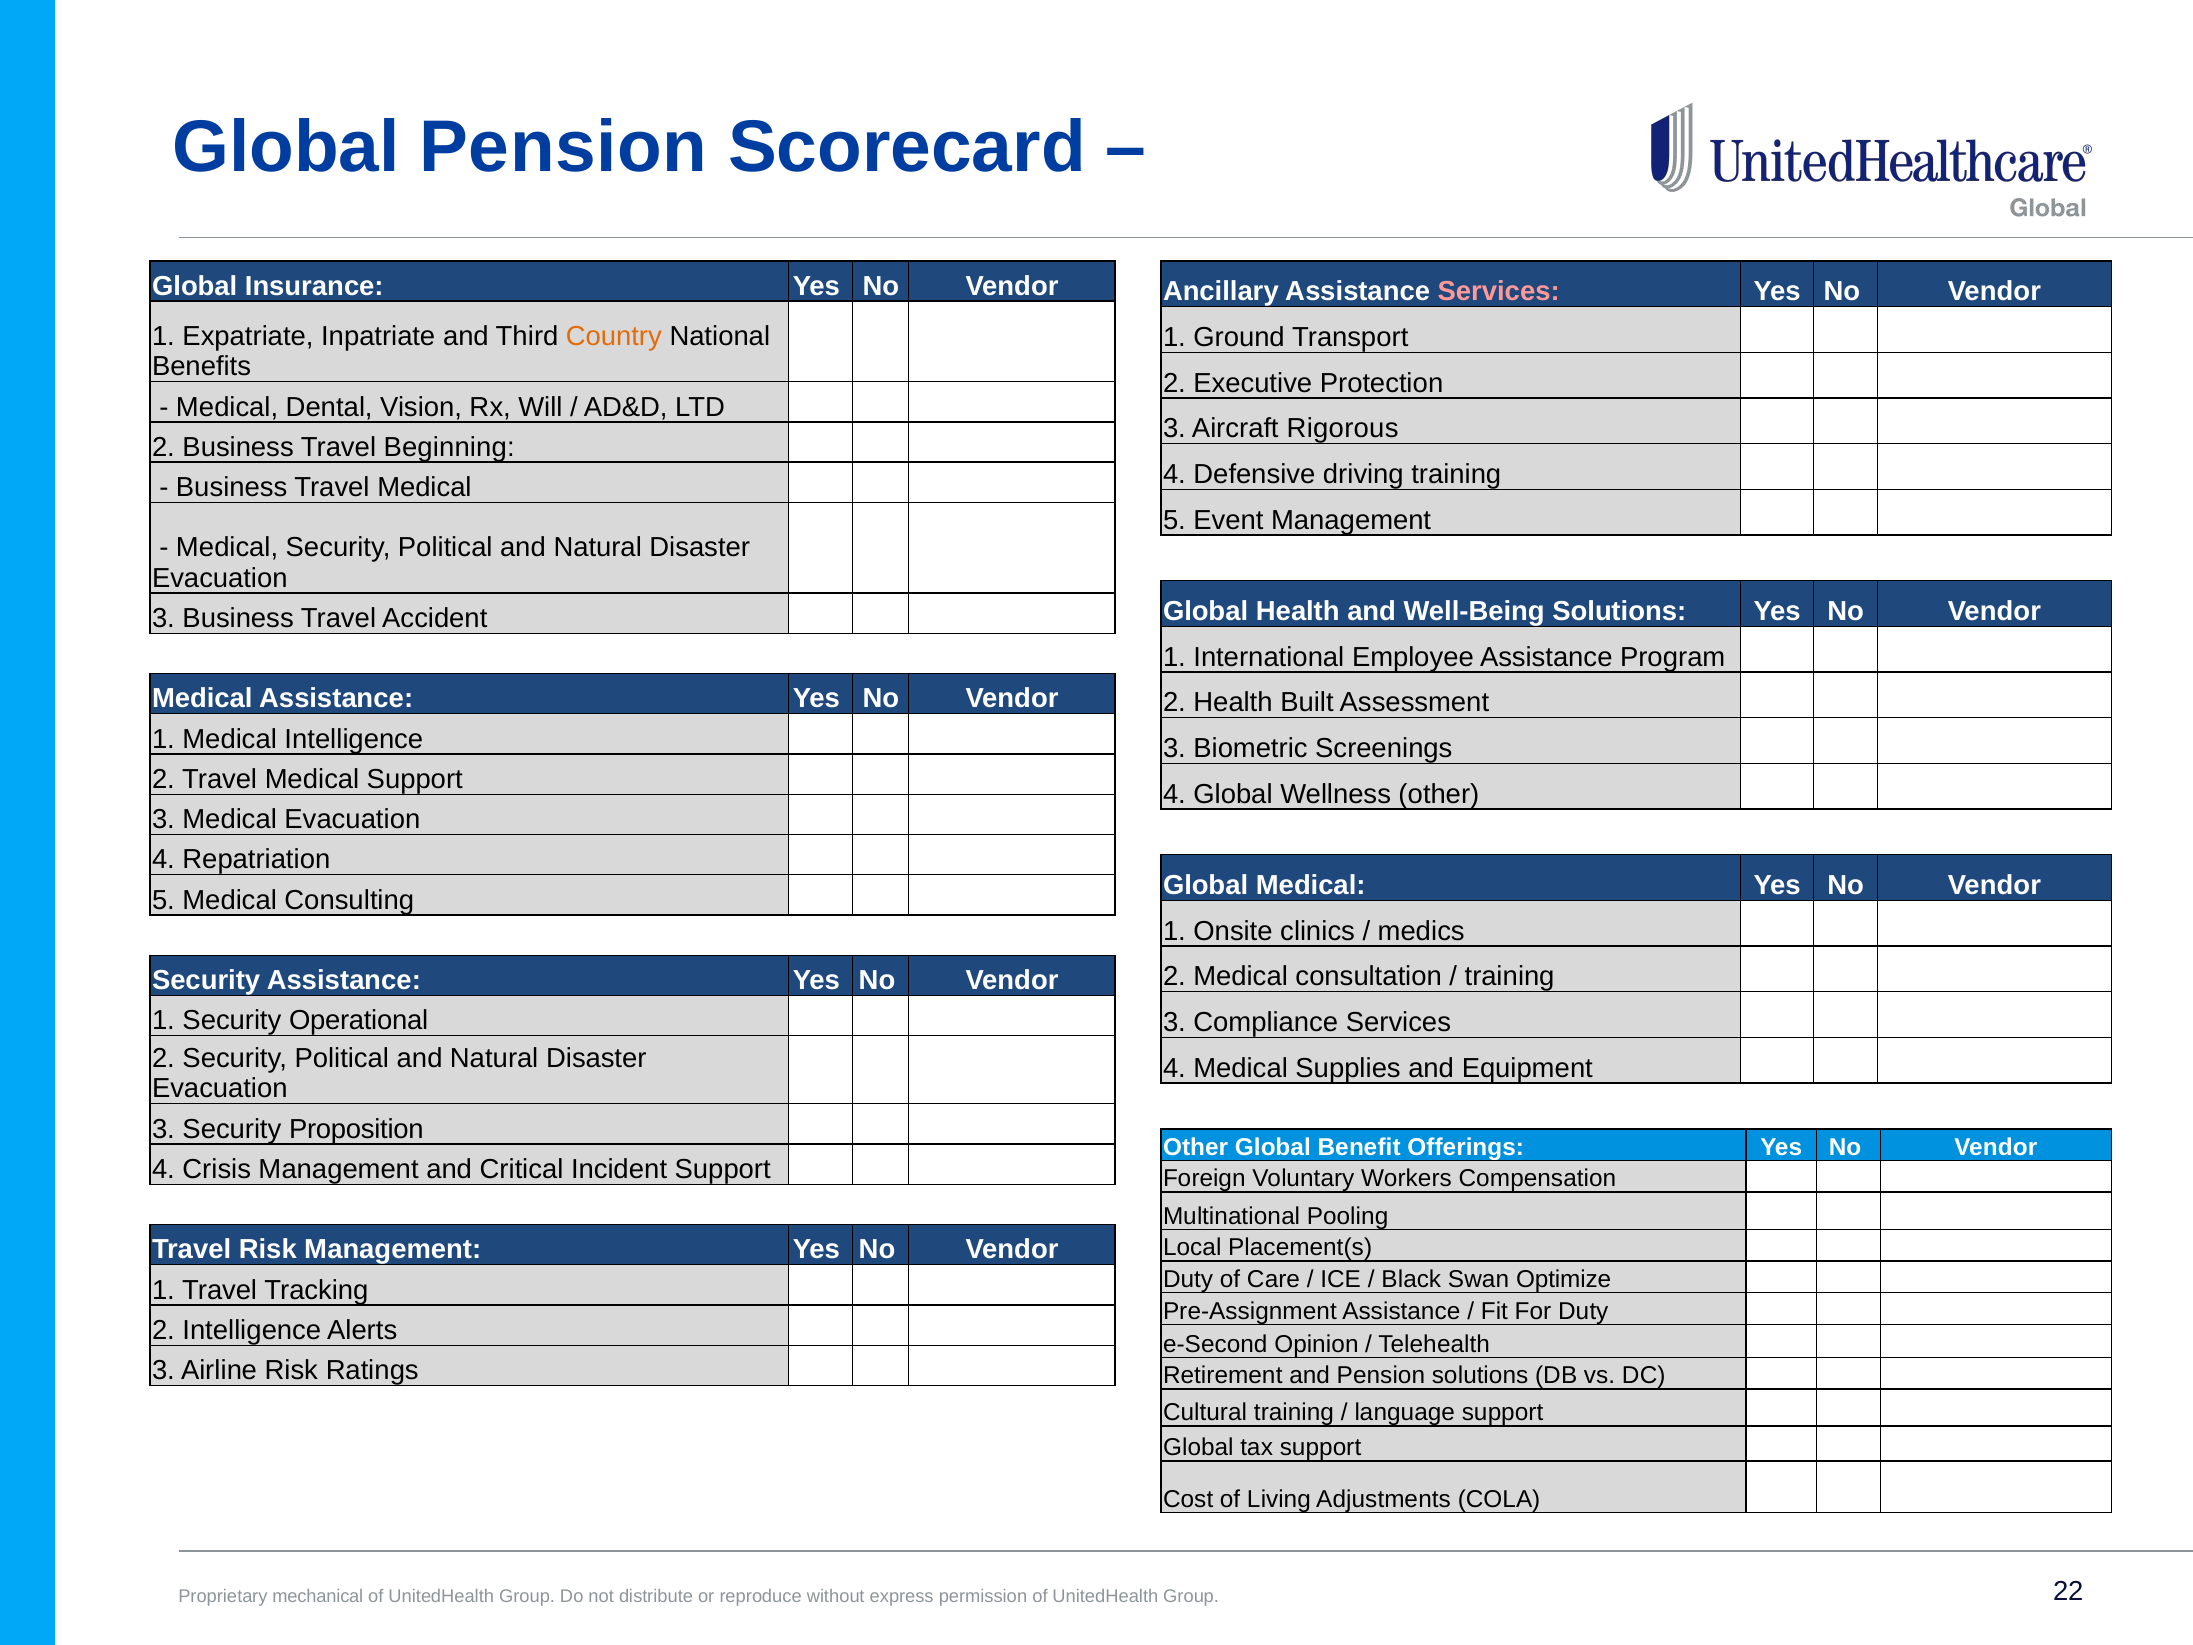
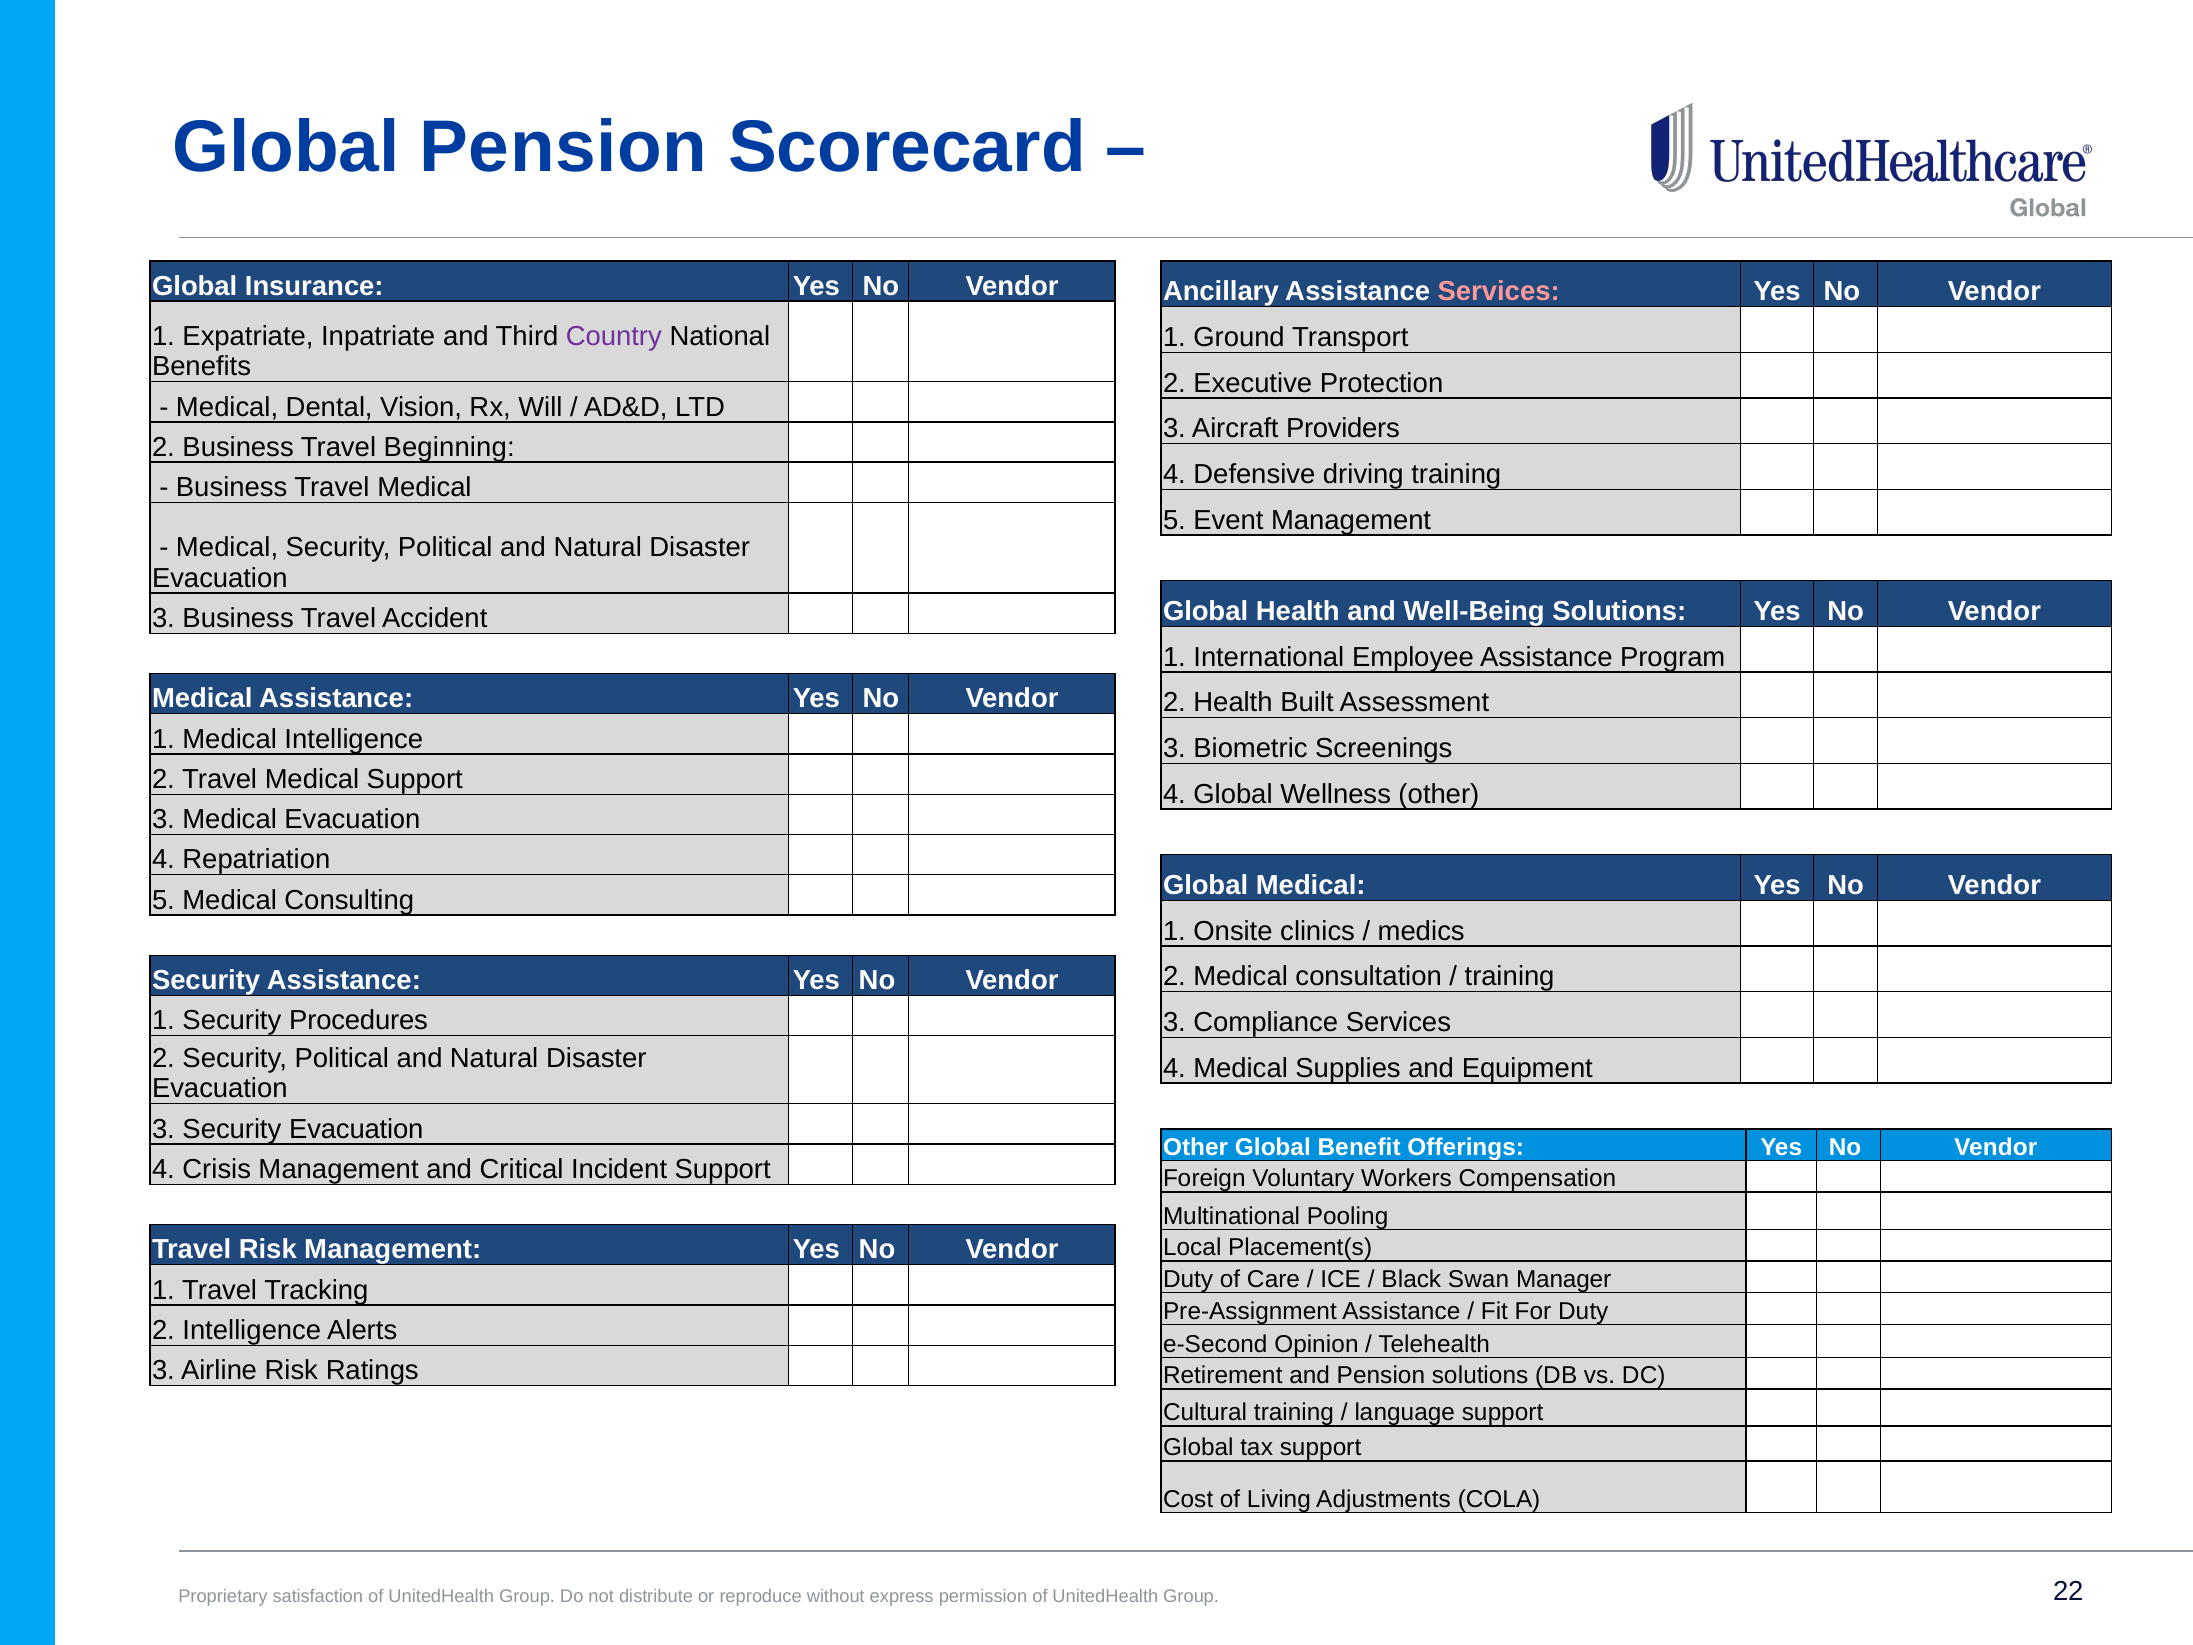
Country colour: orange -> purple (614, 336)
Rigorous: Rigorous -> Providers (1343, 429)
Operational: Operational -> Procedures (359, 1021)
Security Proposition: Proposition -> Evacuation (356, 1129)
Optimize: Optimize -> Manager (1564, 1279)
mechanical: mechanical -> satisfaction (318, 1596)
